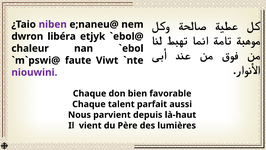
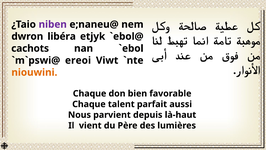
chaleur: chaleur -> cachots (30, 48)
faute: faute -> ereoi (78, 60)
niouwini colour: purple -> orange (34, 72)
